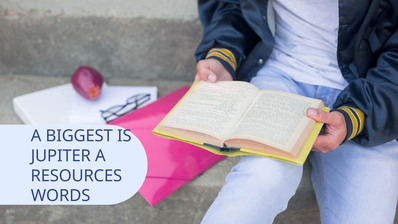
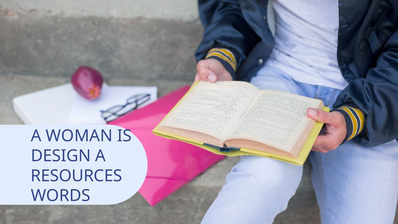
BIGGEST: BIGGEST -> WOMAN (79, 136)
JUPITER: JUPITER -> DESIGN (61, 156)
